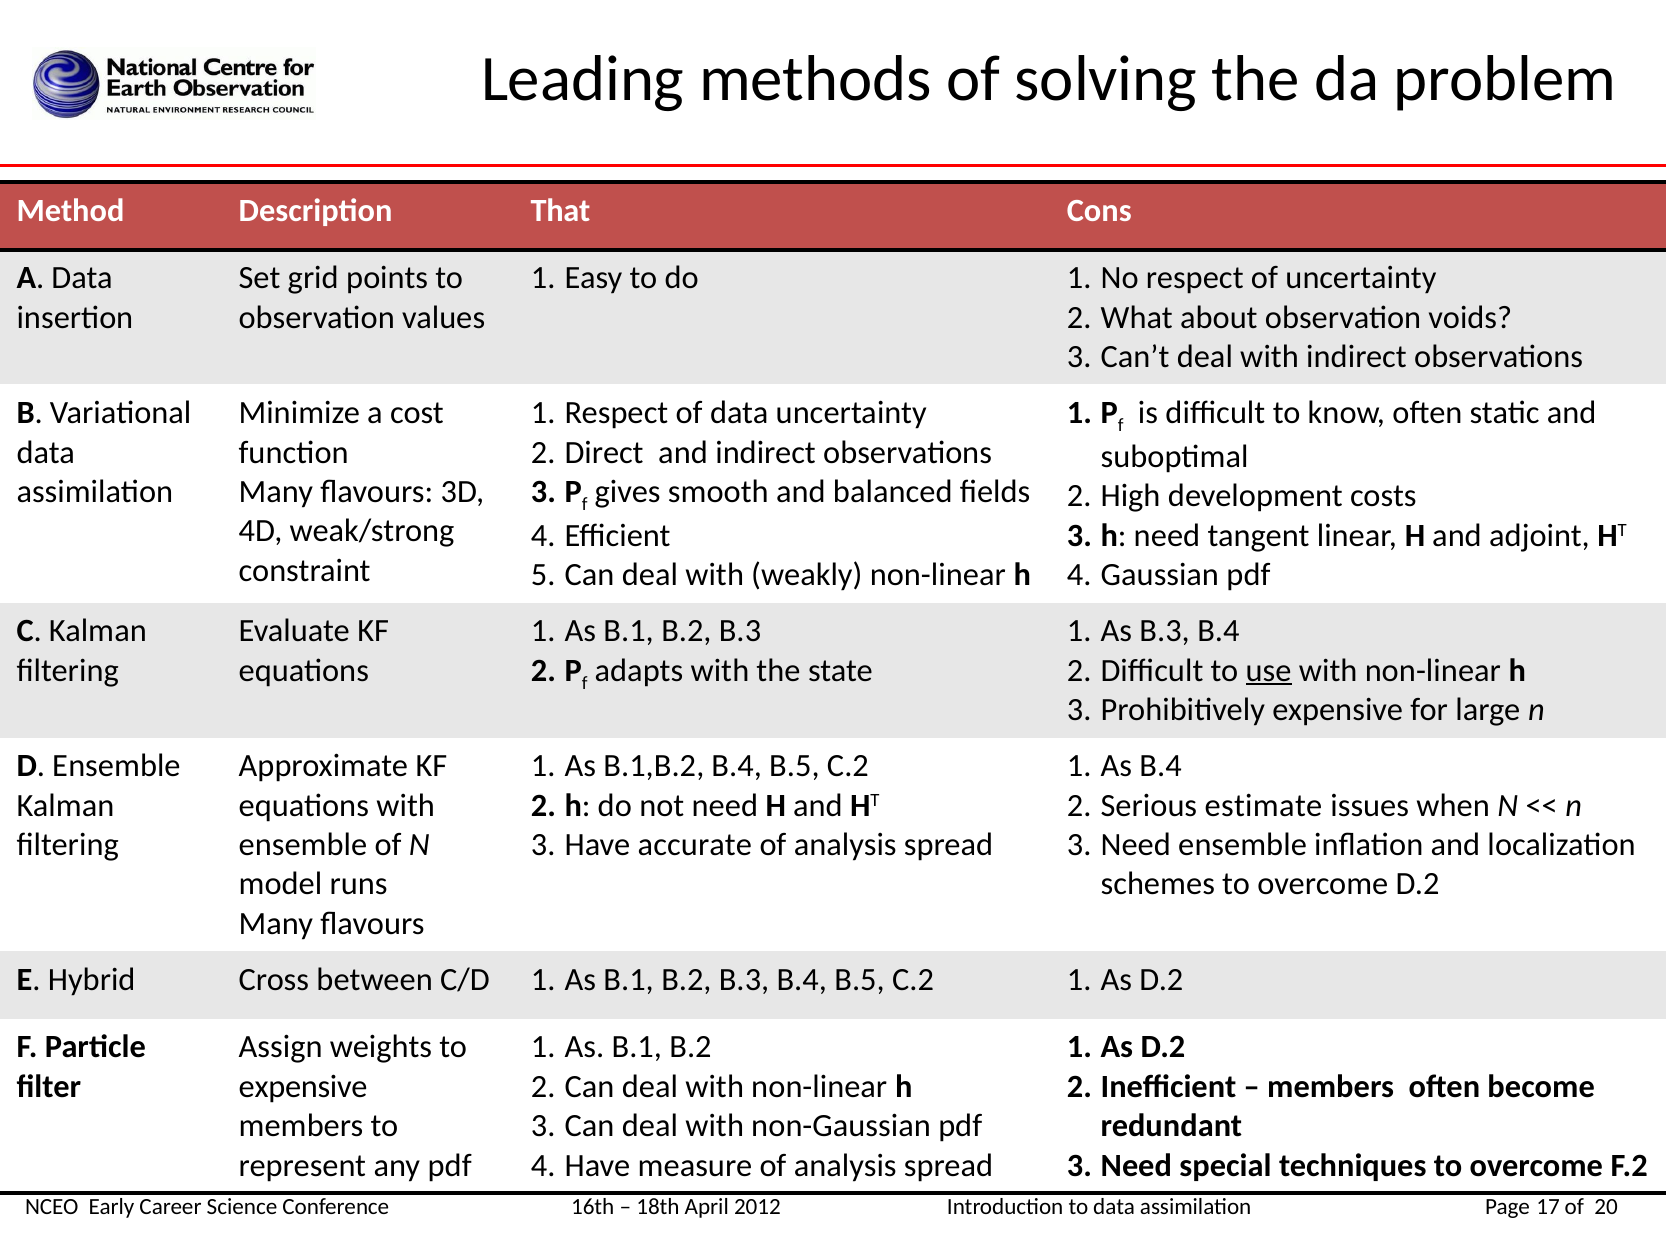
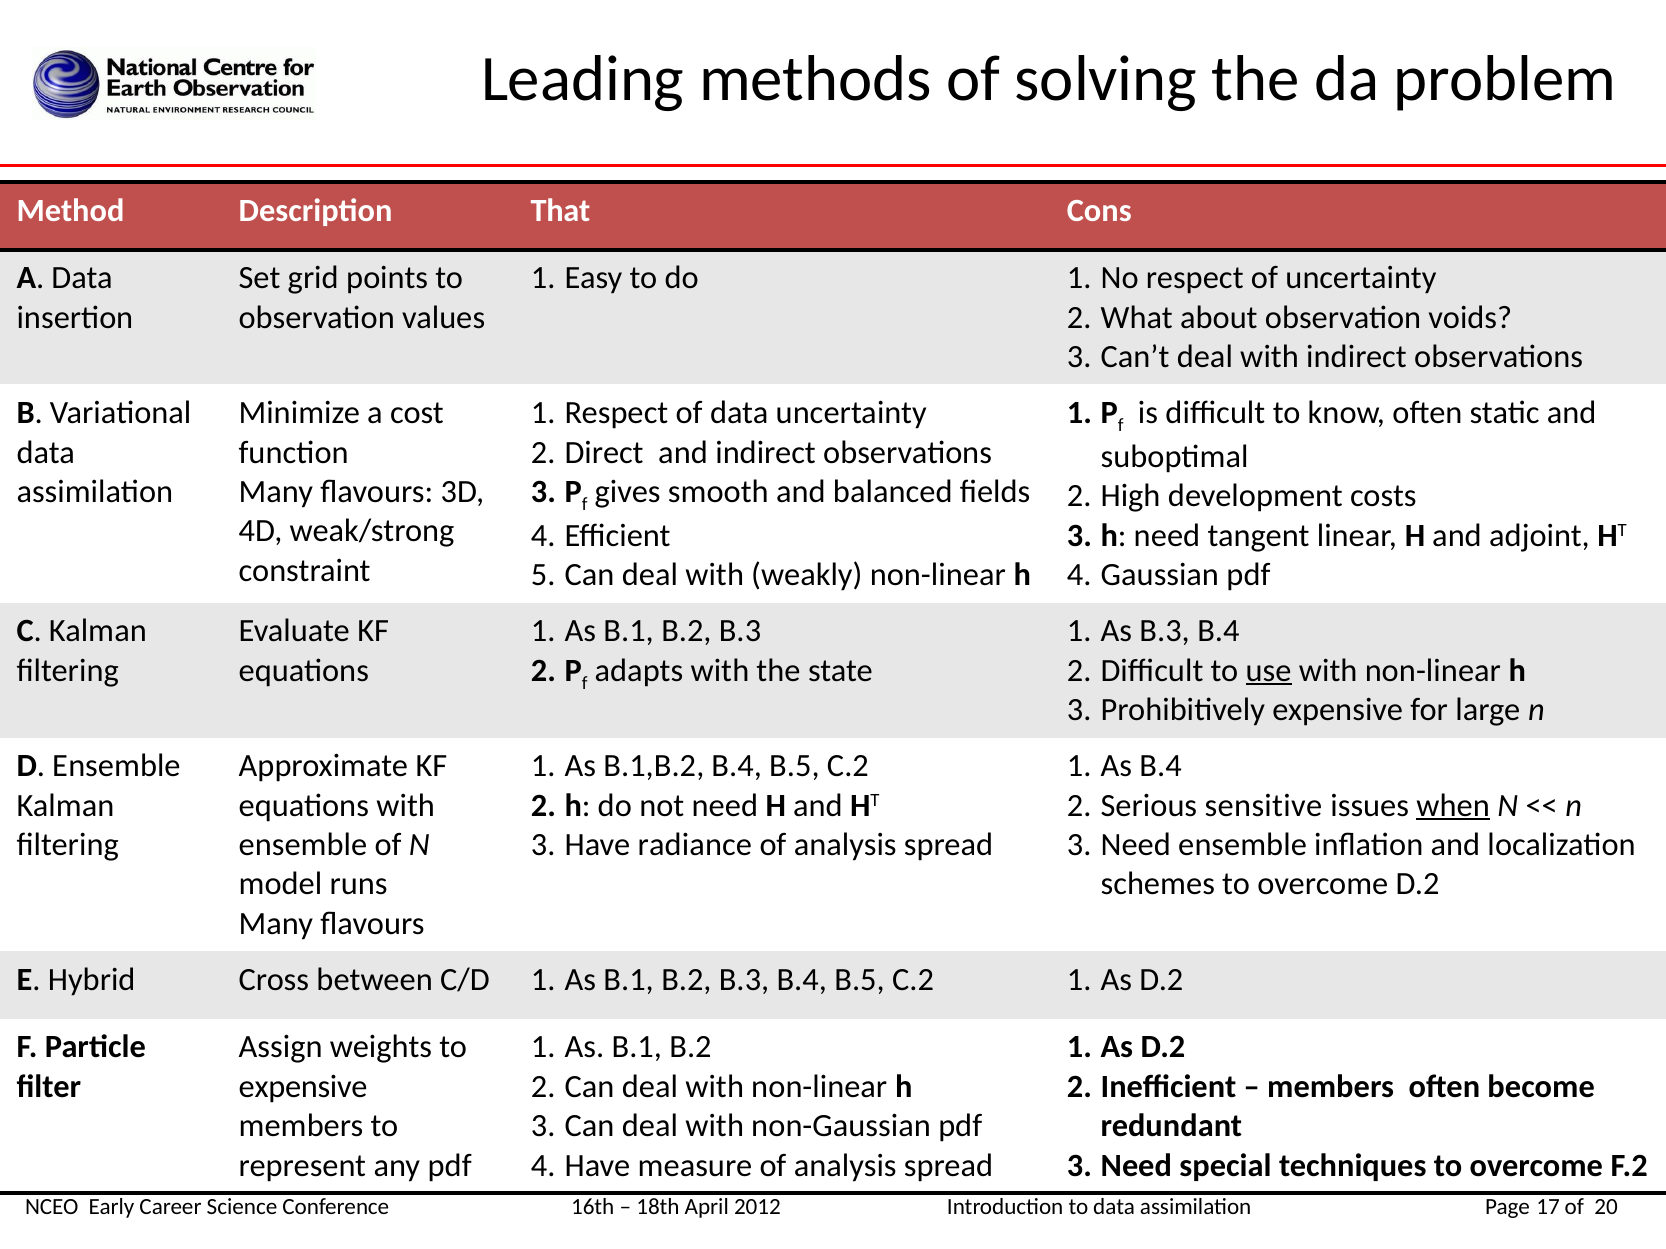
estimate: estimate -> sensitive (1263, 806)
when underline: none -> present (1453, 806)
accurate: accurate -> radiance (695, 845)
